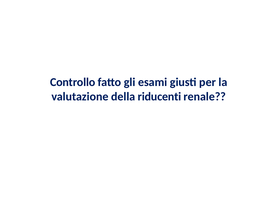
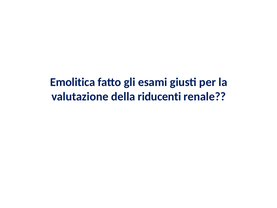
Controllo: Controllo -> Emolitica (73, 82)
